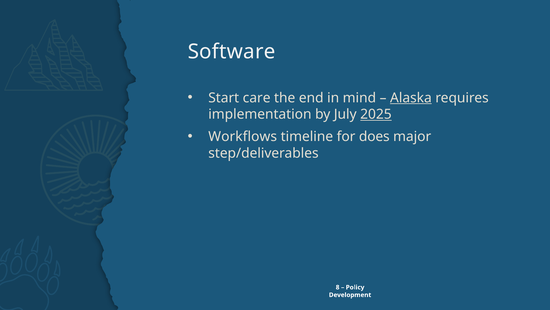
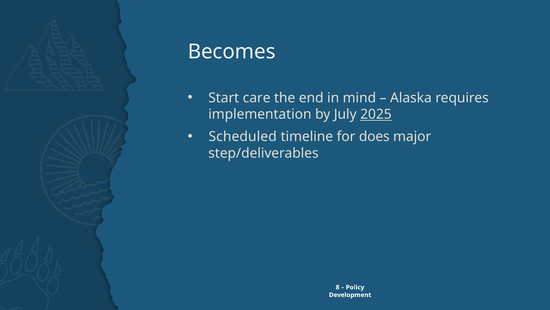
Software: Software -> Becomes (232, 52)
Alaska underline: present -> none (411, 98)
Workflows: Workflows -> Scheduled (243, 136)
